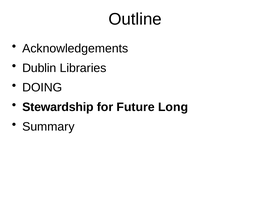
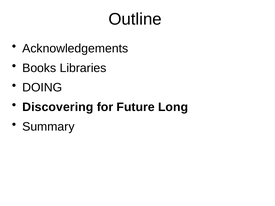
Dublin: Dublin -> Books (39, 68)
Stewardship: Stewardship -> Discovering (58, 107)
